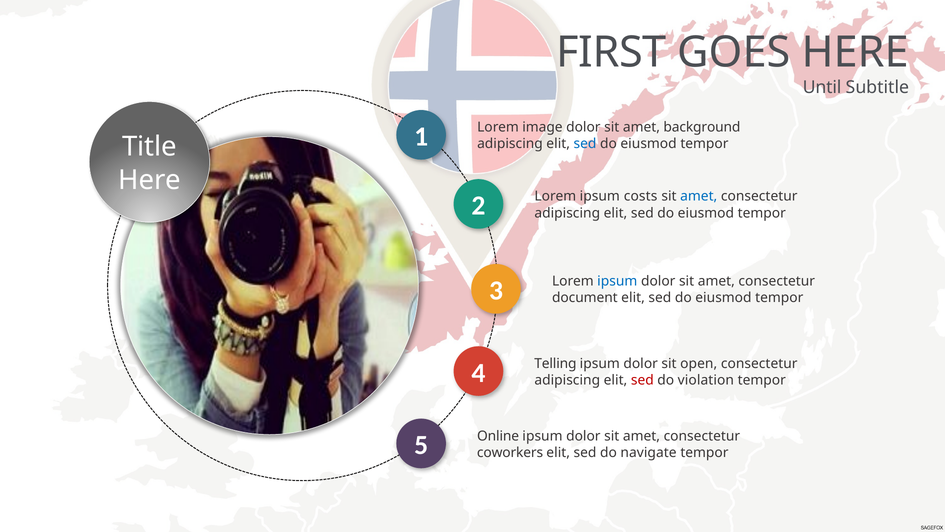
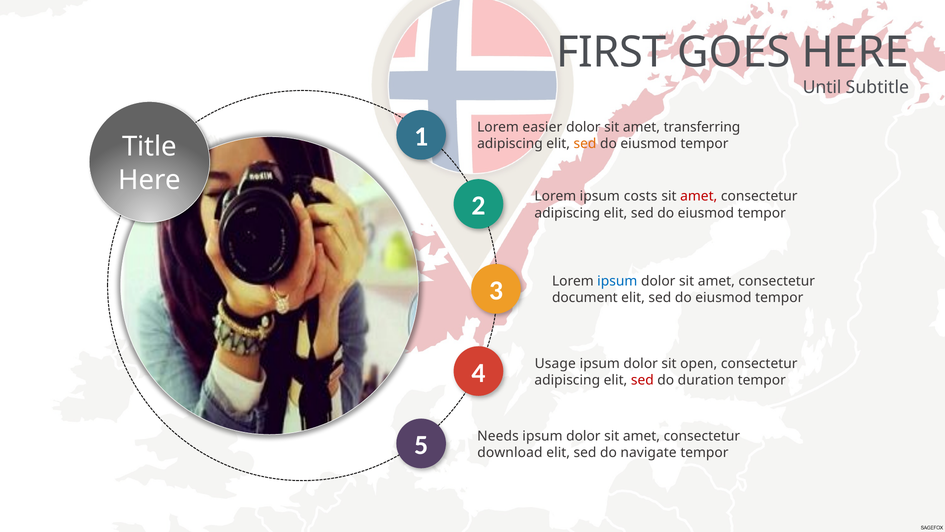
image: image -> easier (542, 127)
background: background -> transferring (702, 127)
sed colour: blue -> orange (585, 144)
amet colour: blue -> red (699, 196)
Telling: Telling -> Usage (555, 363)
violation: violation -> duration (706, 380)
Online: Online -> Needs (498, 436)
coworkers: coworkers -> download (510, 452)
